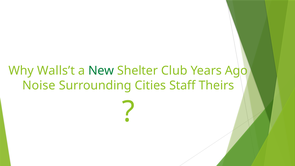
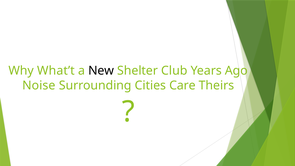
Walls’t: Walls’t -> What’t (56, 71)
New colour: green -> black (101, 71)
Staff: Staff -> Care (182, 85)
